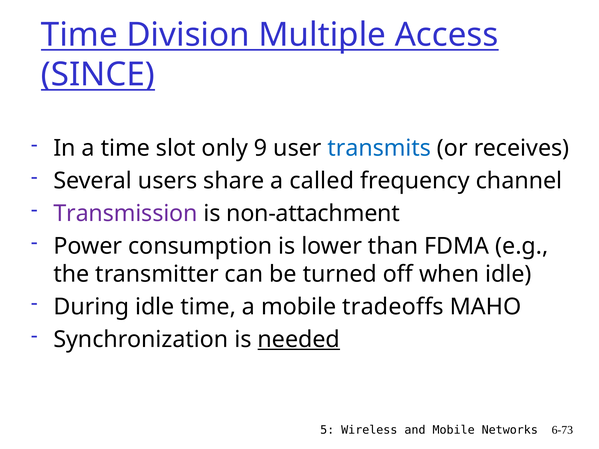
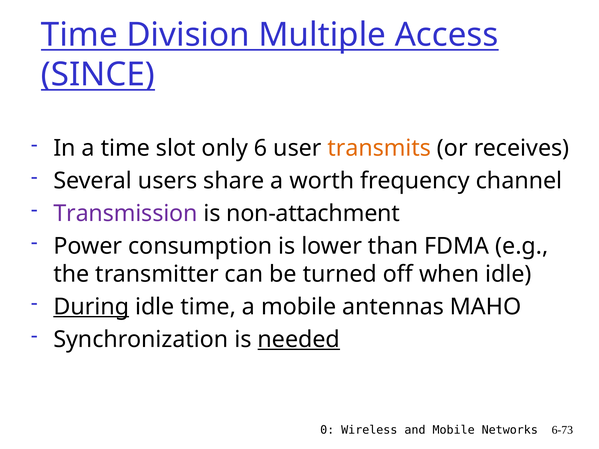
9: 9 -> 6 (261, 148)
transmits colour: blue -> orange (379, 148)
called: called -> worth (322, 181)
During underline: none -> present (91, 307)
tradeoffs: tradeoffs -> antennas (393, 307)
5: 5 -> 0 (327, 430)
